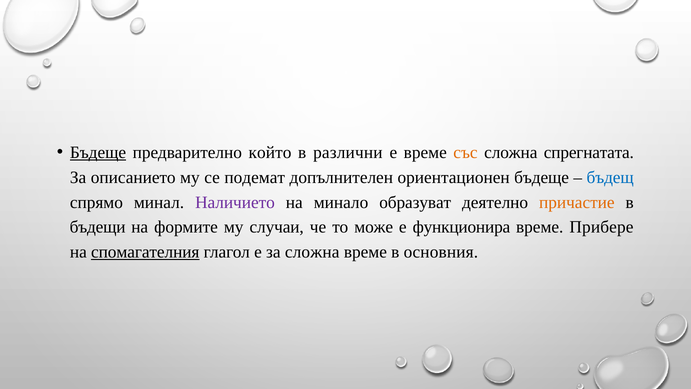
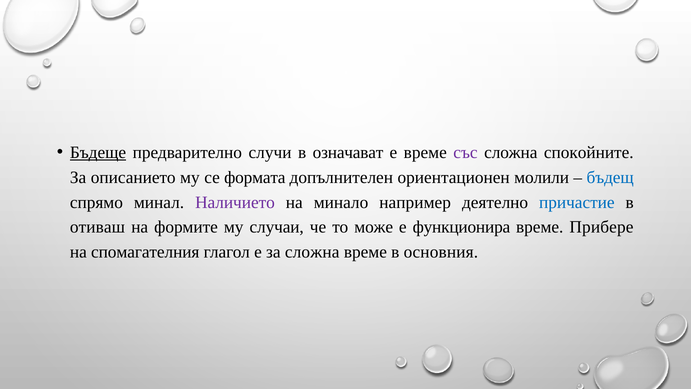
който: който -> случи (270, 152)
различни: различни -> означават (348, 152)
със colour: orange -> purple (465, 152)
спрегнатата: спрегнатата -> спокойните (589, 152)
подемат: подемат -> формата (255, 177)
ориентационен бъдеще: бъдеще -> молили (542, 177)
образуват: образуват -> например (415, 202)
причастие colour: orange -> blue (577, 202)
бъдещи: бъдещи -> отиваш (97, 227)
спомагателния underline: present -> none (145, 252)
